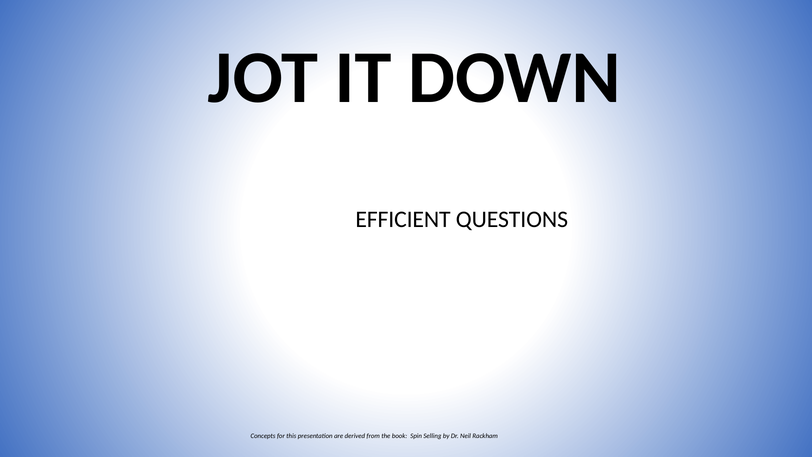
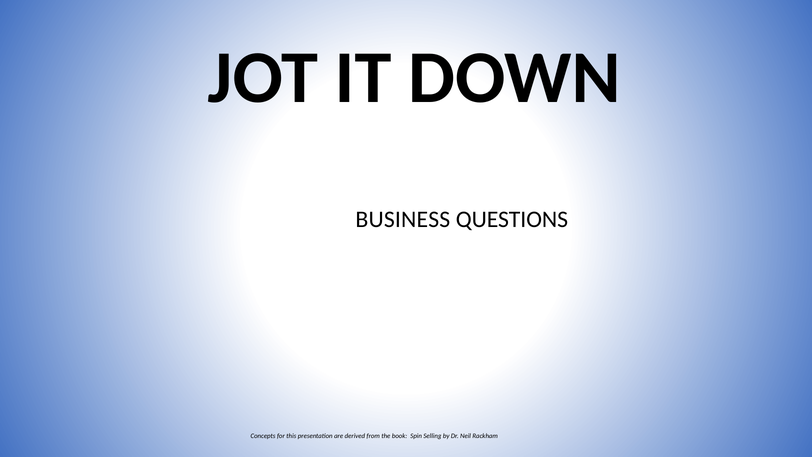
EFFICIENT: EFFICIENT -> BUSINESS (403, 219)
